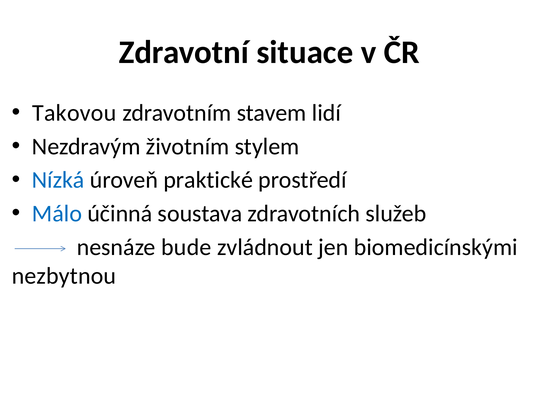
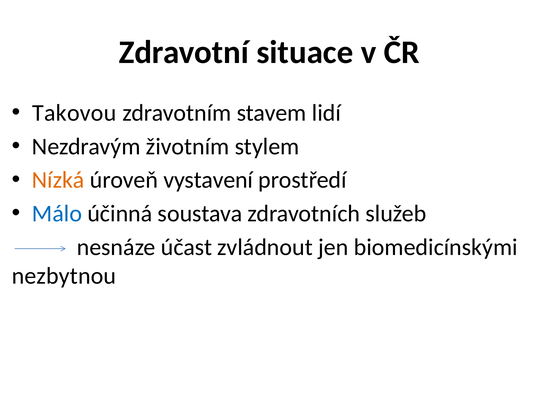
Nízká colour: blue -> orange (58, 180)
praktické: praktické -> vystavení (208, 180)
bude: bude -> účast (186, 247)
